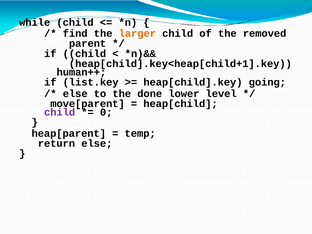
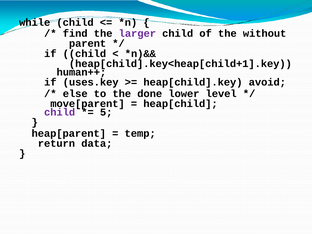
larger colour: orange -> purple (137, 34)
removed: removed -> without (265, 34)
list.key: list.key -> uses.key (91, 82)
going: going -> avoid (267, 82)
0: 0 -> 5 (106, 112)
return else: else -> data (97, 144)
